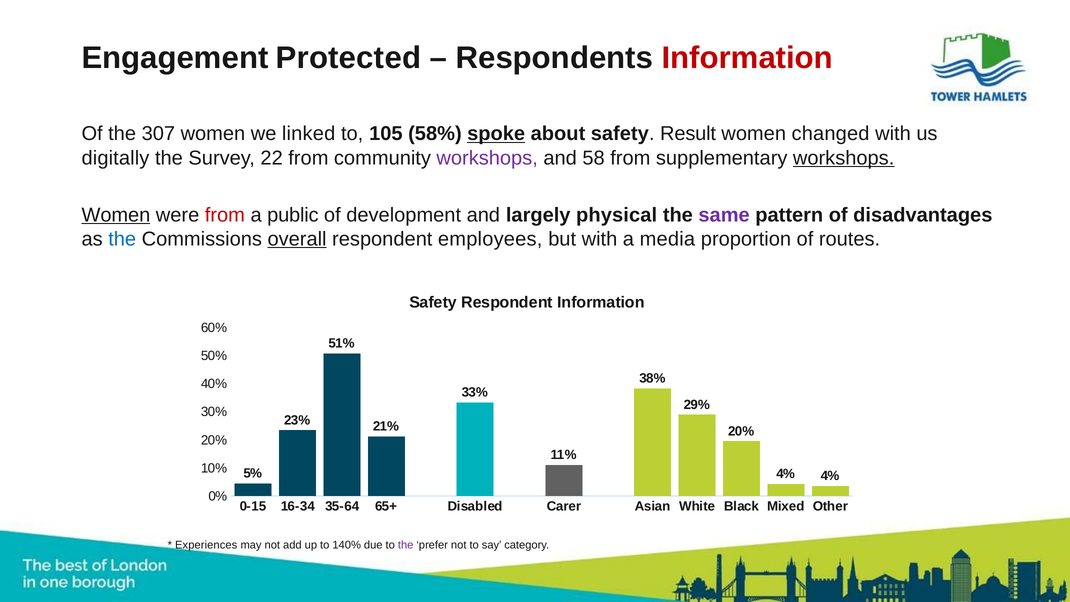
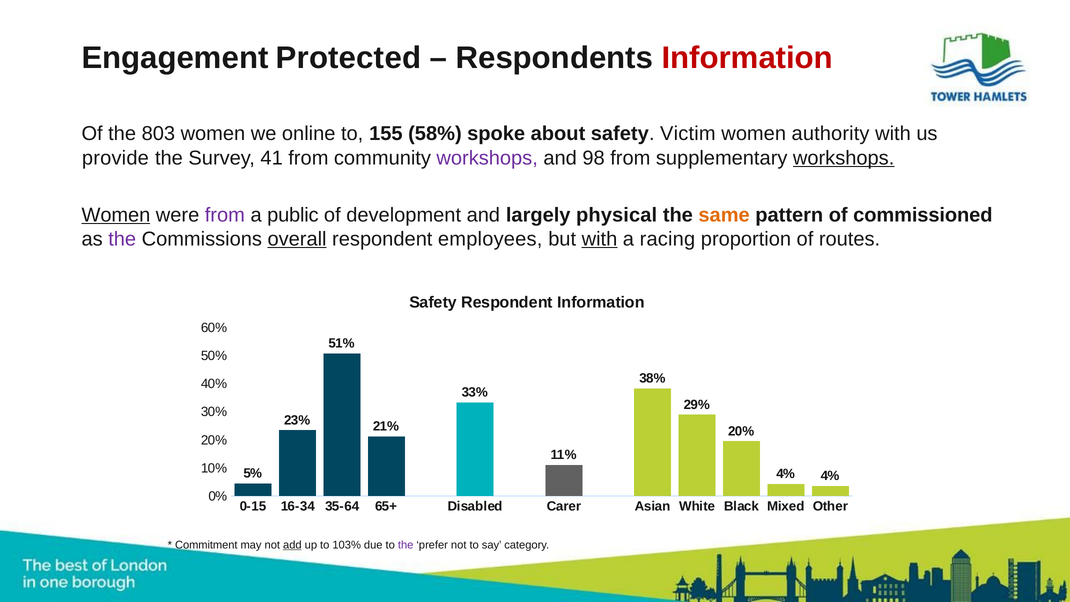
307: 307 -> 803 (158, 134)
linked: linked -> online (309, 134)
105: 105 -> 155 (386, 134)
spoke underline: present -> none (496, 134)
Result: Result -> Victim (688, 134)
changed: changed -> authority (831, 134)
digitally: digitally -> provide (115, 158)
22: 22 -> 41 (272, 158)
58: 58 -> 98 (594, 158)
from colour: red -> purple (225, 215)
same colour: purple -> orange (724, 215)
disadvantages: disadvantages -> commissioned (923, 215)
the colour: blue -> purple (122, 239)
with underline: none -> present (599, 239)
media: media -> racing (667, 239)
Experiences: Experiences -> Commitment (206, 545)
add underline: none -> present (292, 545)
140%: 140% -> 103% (347, 545)
